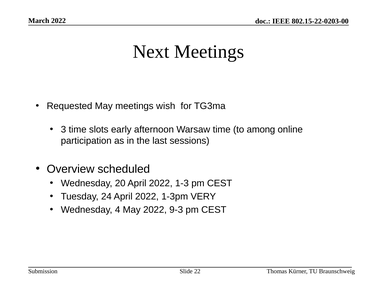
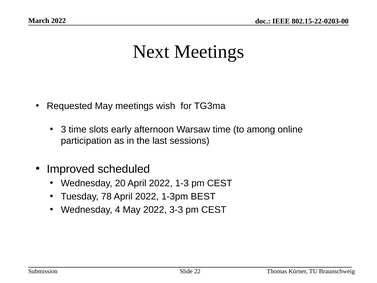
Overview: Overview -> Improved (71, 169)
24: 24 -> 78 (106, 196)
VERY: VERY -> BEST (203, 196)
9-3: 9-3 -> 3-3 (176, 210)
